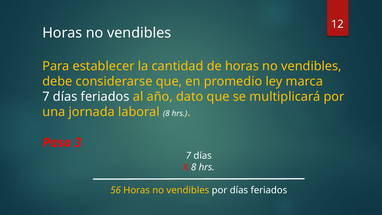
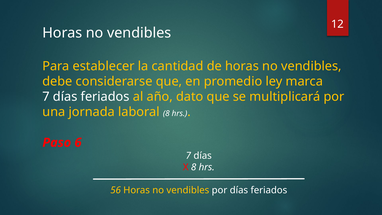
3: 3 -> 6 (78, 143)
